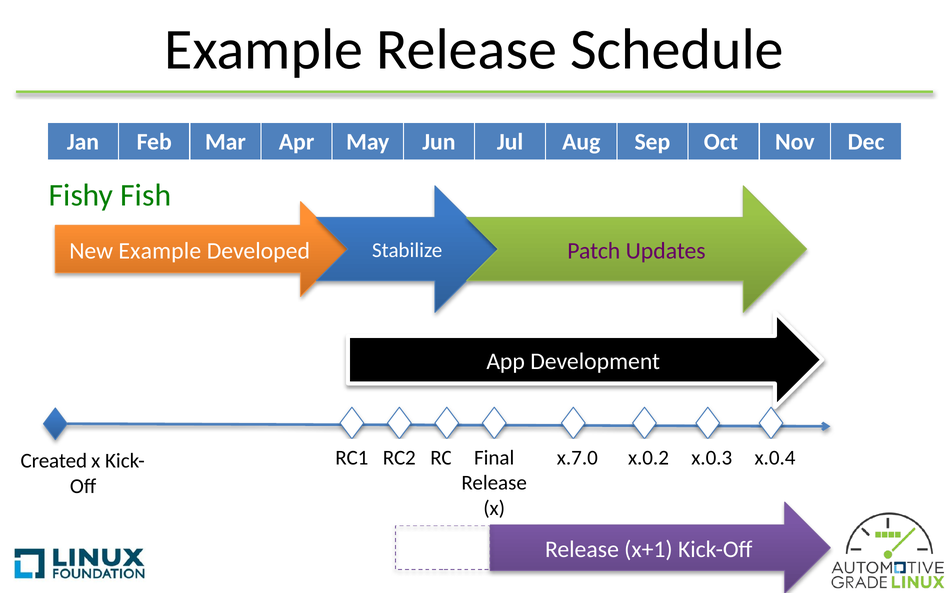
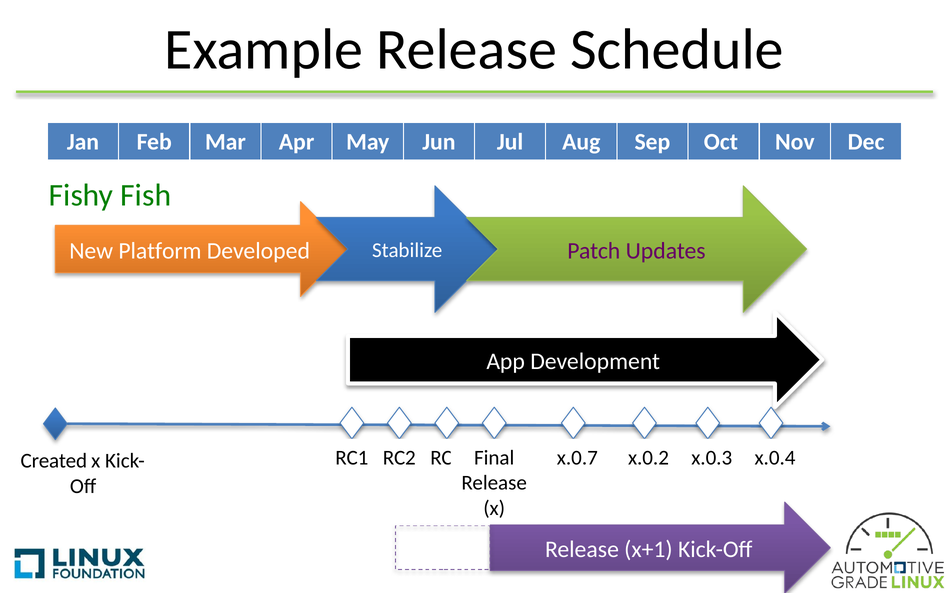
New Example: Example -> Platform (160, 251)
x.7.0: x.7.0 -> x.0.7 (577, 458)
